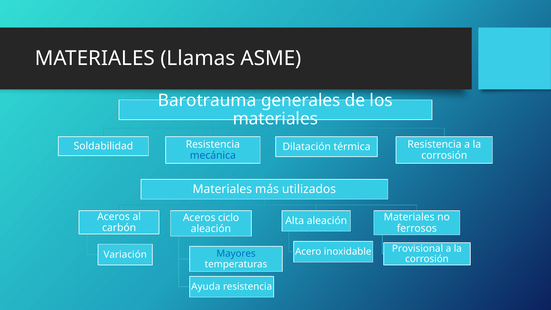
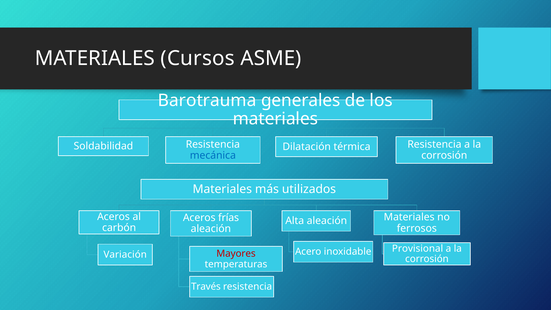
Llamas: Llamas -> Cursos (198, 58)
ciclo: ciclo -> frías (229, 218)
Mayores colour: blue -> red (236, 254)
Ayuda: Ayuda -> Través (206, 287)
